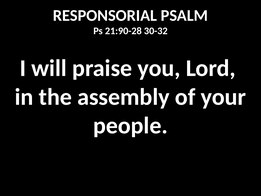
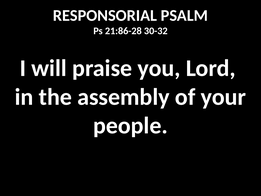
21:90-28: 21:90-28 -> 21:86-28 (123, 31)
